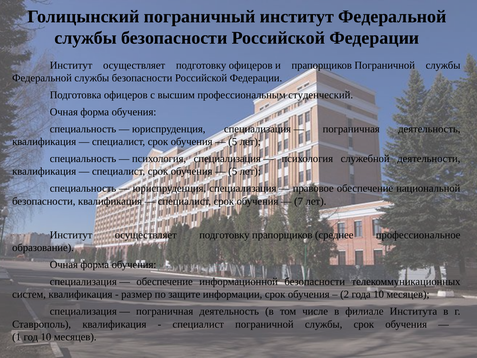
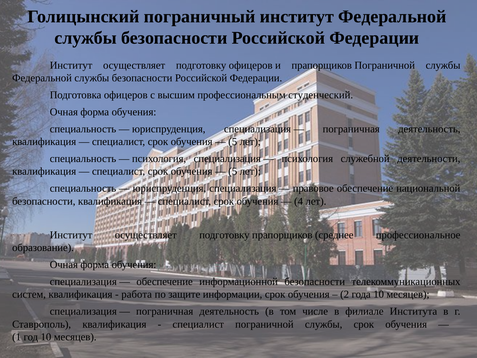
7: 7 -> 4 (299, 201)
размер: размер -> работа (137, 294)
